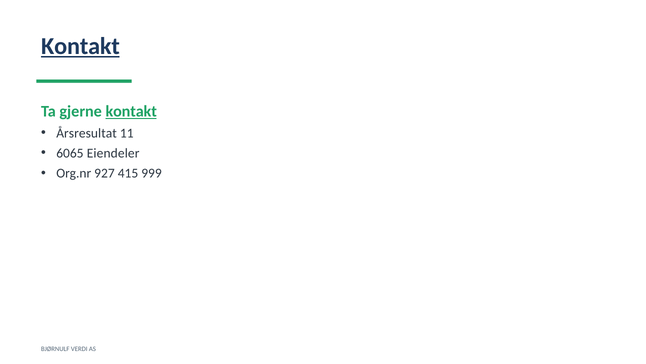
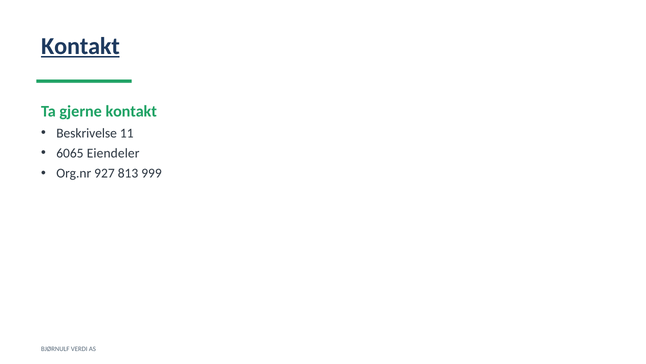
kontakt underline: present -> none (131, 111)
Årsresultat: Årsresultat -> Beskrivelse (87, 133)
415: 415 -> 813 (128, 173)
